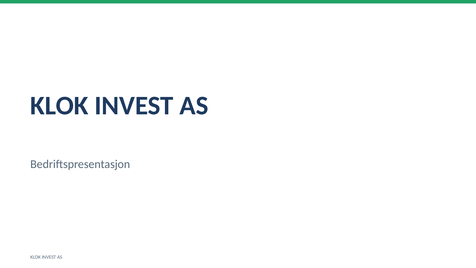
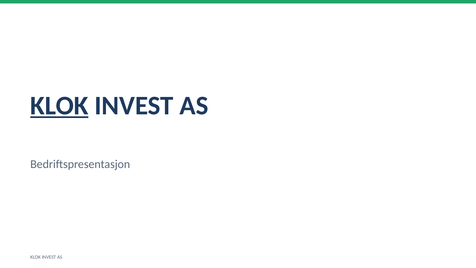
KLOK underline: none -> present (59, 106)
